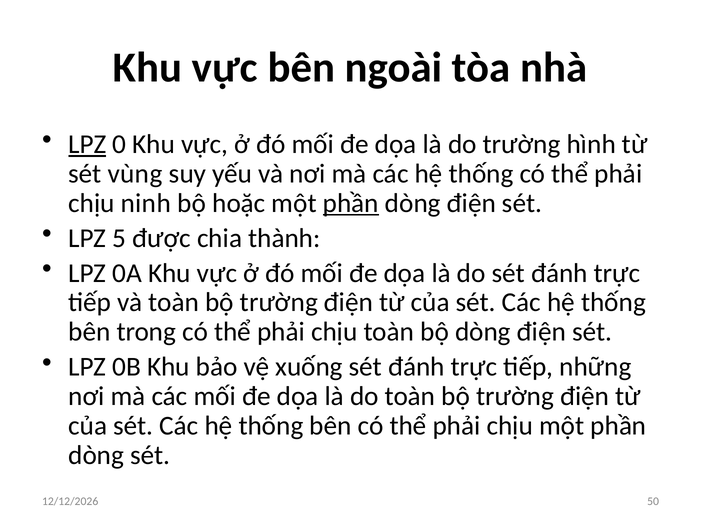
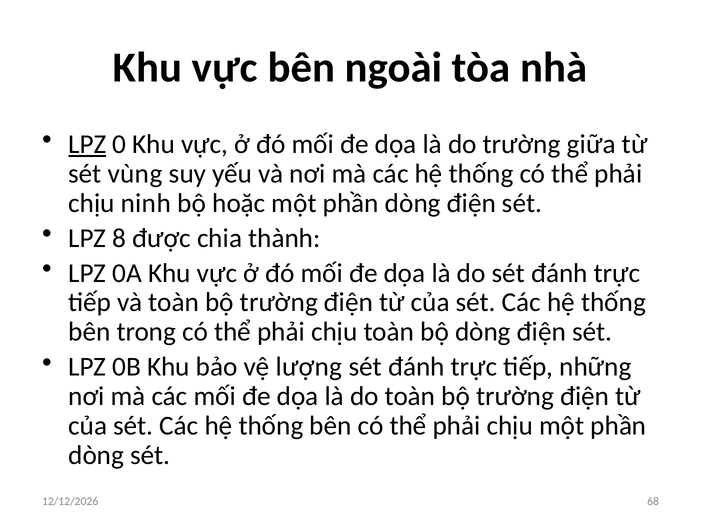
hình: hình -> giữa (591, 144)
phần underline: present -> none (351, 203)
5: 5 -> 8 (119, 238)
xuống: xuống -> lượng (309, 367)
50: 50 -> 68 (653, 502)
